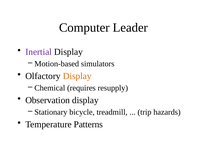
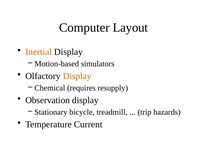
Leader: Leader -> Layout (130, 28)
Inertial colour: purple -> orange (39, 52)
Patterns: Patterns -> Current (88, 125)
